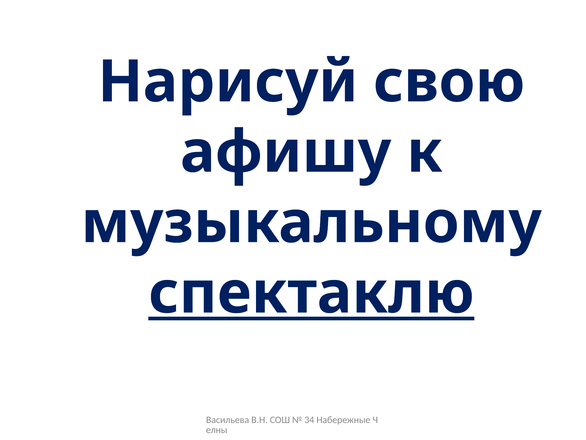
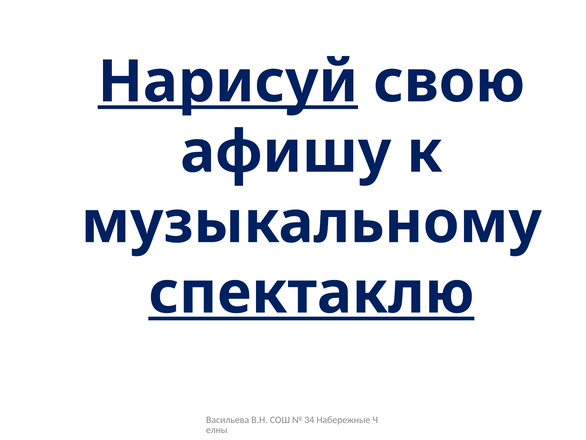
Нарисуй underline: none -> present (228, 82)
